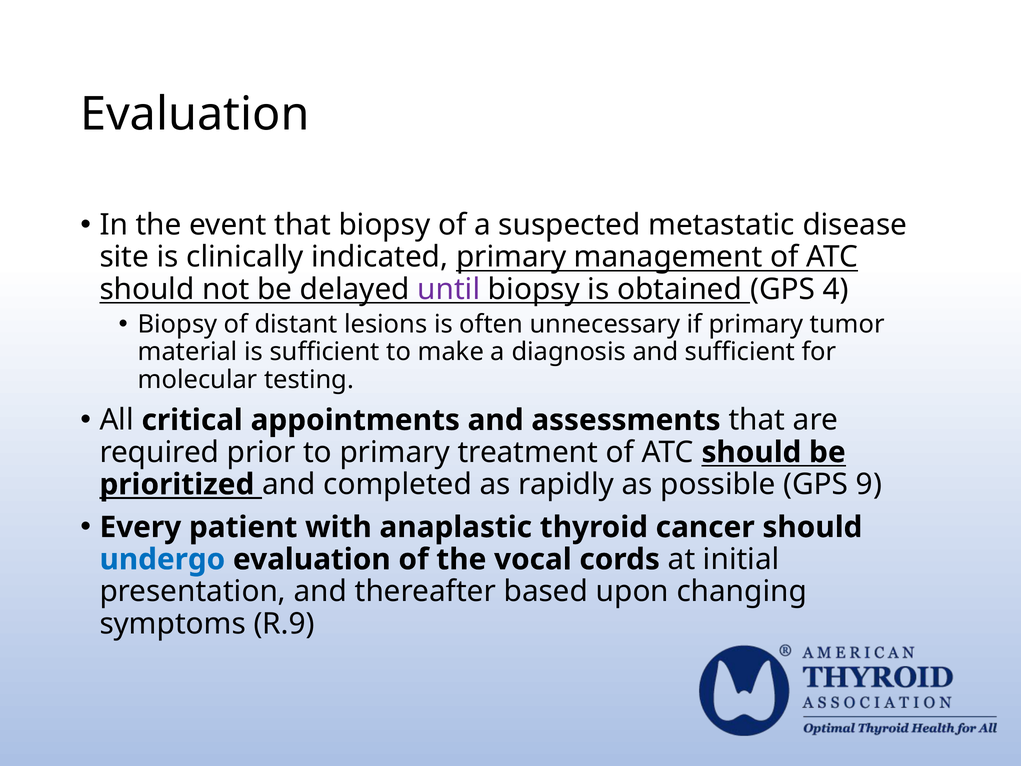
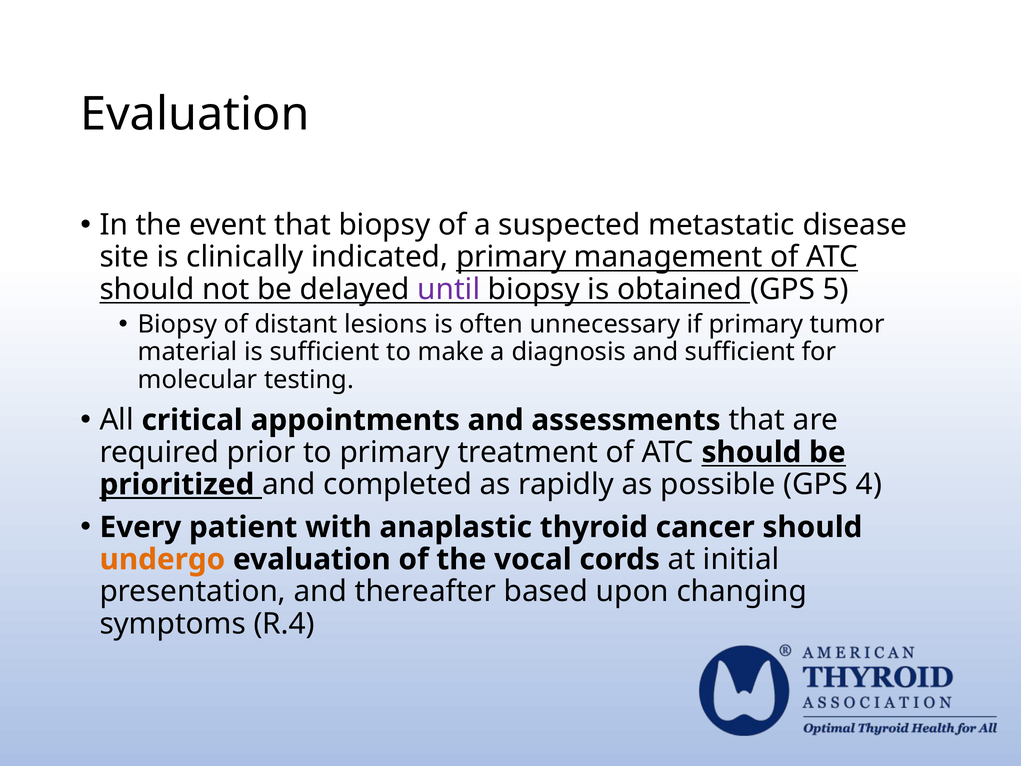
4: 4 -> 5 (836, 289)
9: 9 -> 4 (869, 484)
undergo colour: blue -> orange (162, 559)
R.9: R.9 -> R.4 (284, 624)
